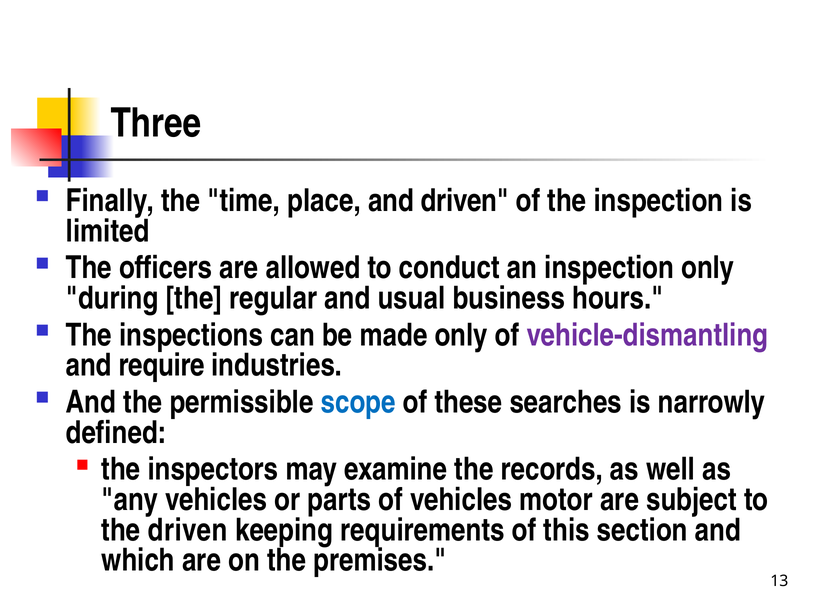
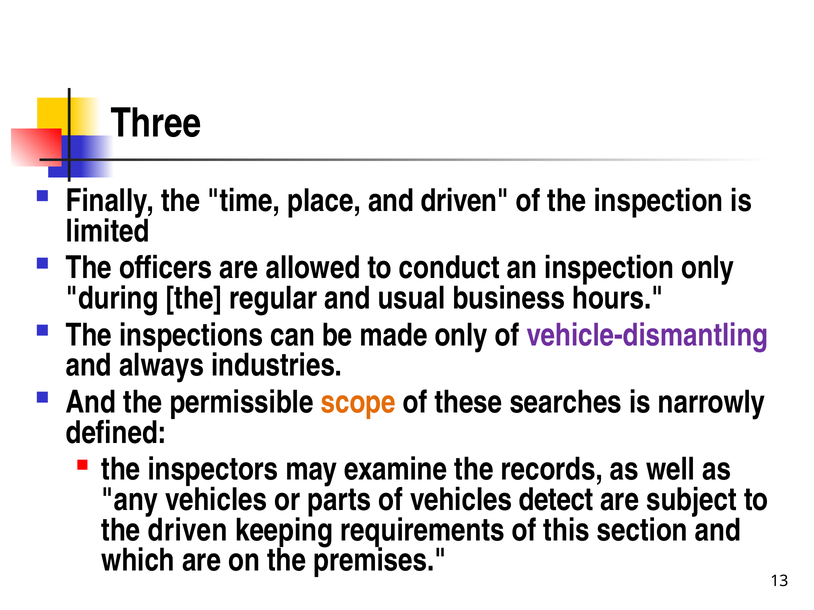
require: require -> always (162, 366)
scope colour: blue -> orange (358, 403)
motor: motor -> detect (556, 500)
